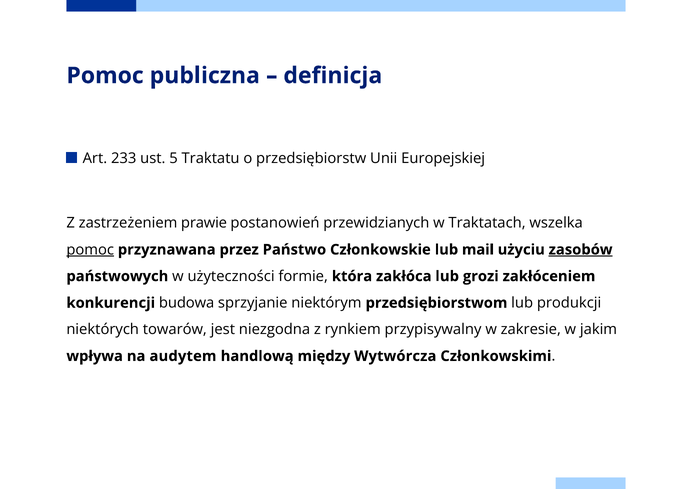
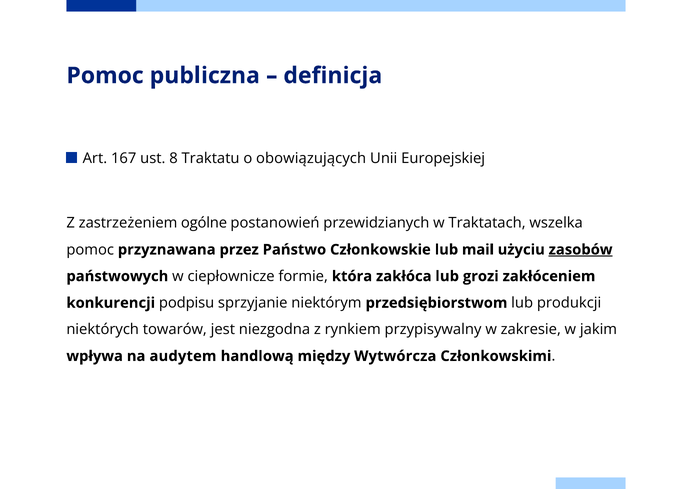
233: 233 -> 167 (124, 159)
5: 5 -> 8 (174, 159)
przedsiębiorstw: przedsiębiorstw -> obowiązujących (311, 159)
prawie: prawie -> ogólne (204, 223)
pomoc underline: present -> none (90, 250)
użyteczności: użyteczności -> ciepłownicze (231, 276)
budowa: budowa -> podpisu (187, 303)
